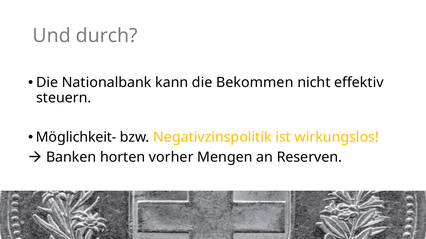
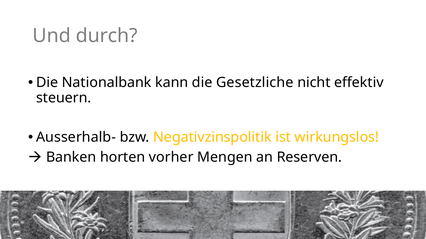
Bekommen: Bekommen -> Gesetzliche (255, 83)
Möglichkeit-: Möglichkeit- -> Ausserhalb- (76, 138)
